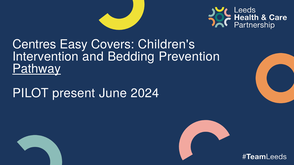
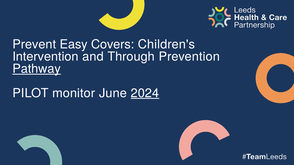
Centres: Centres -> Prevent (34, 45)
Bedding: Bedding -> Through (131, 57)
present: present -> monitor (74, 93)
2024 underline: none -> present (145, 93)
